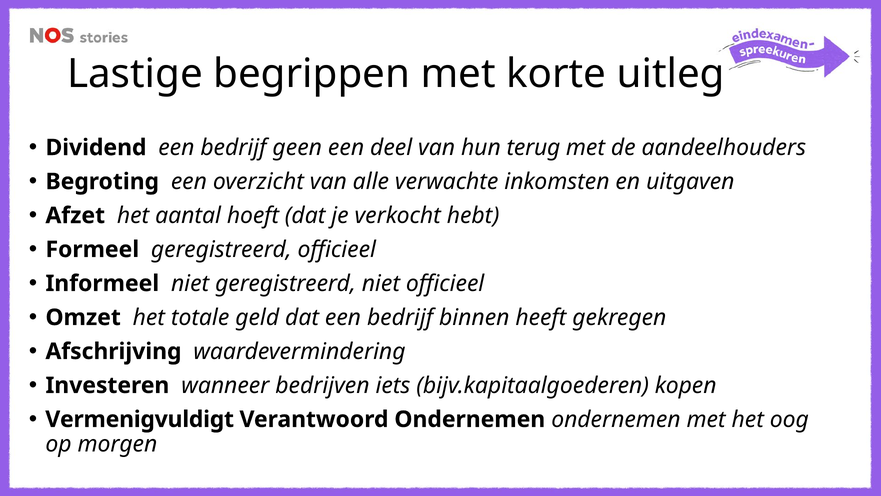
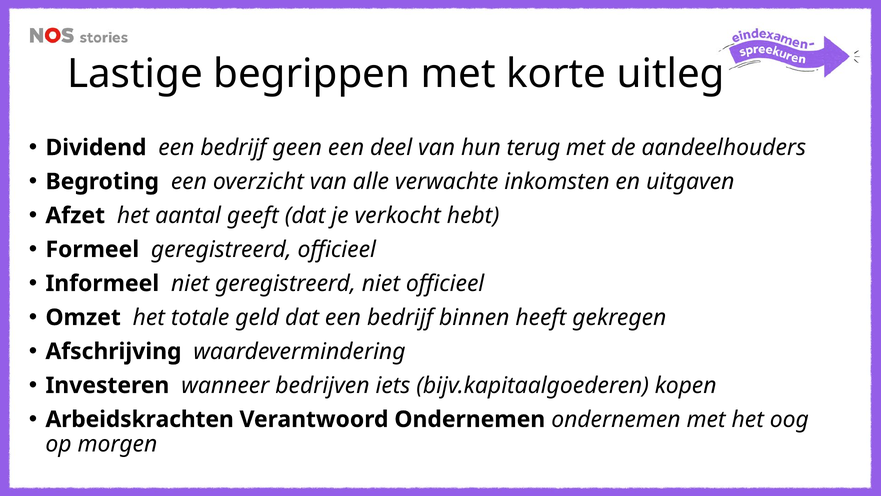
hoeft: hoeft -> geeft (253, 215)
Vermenigvuldigt: Vermenigvuldigt -> Arbeidskrachten (140, 419)
